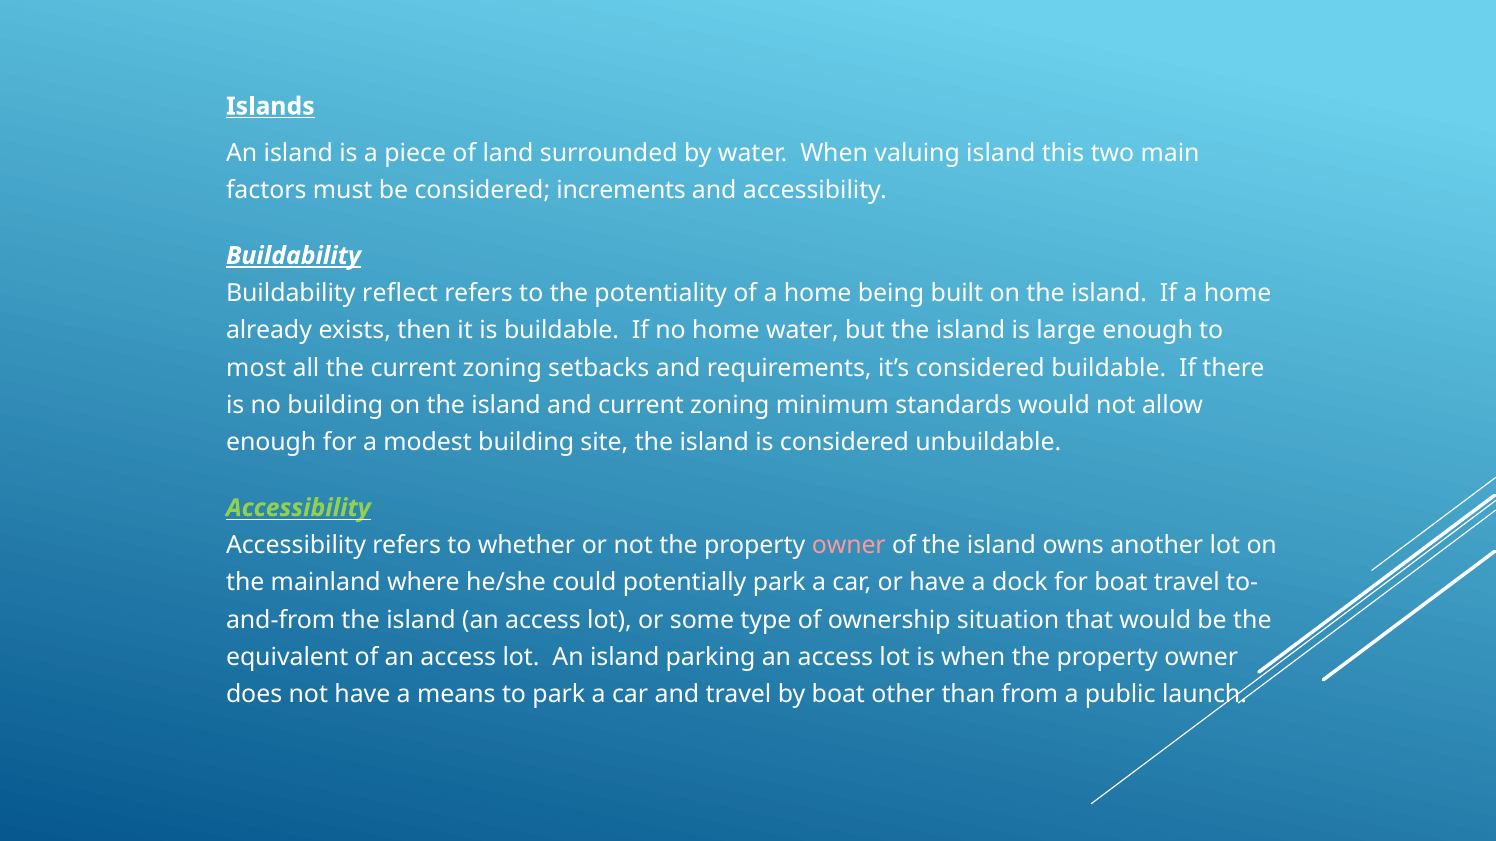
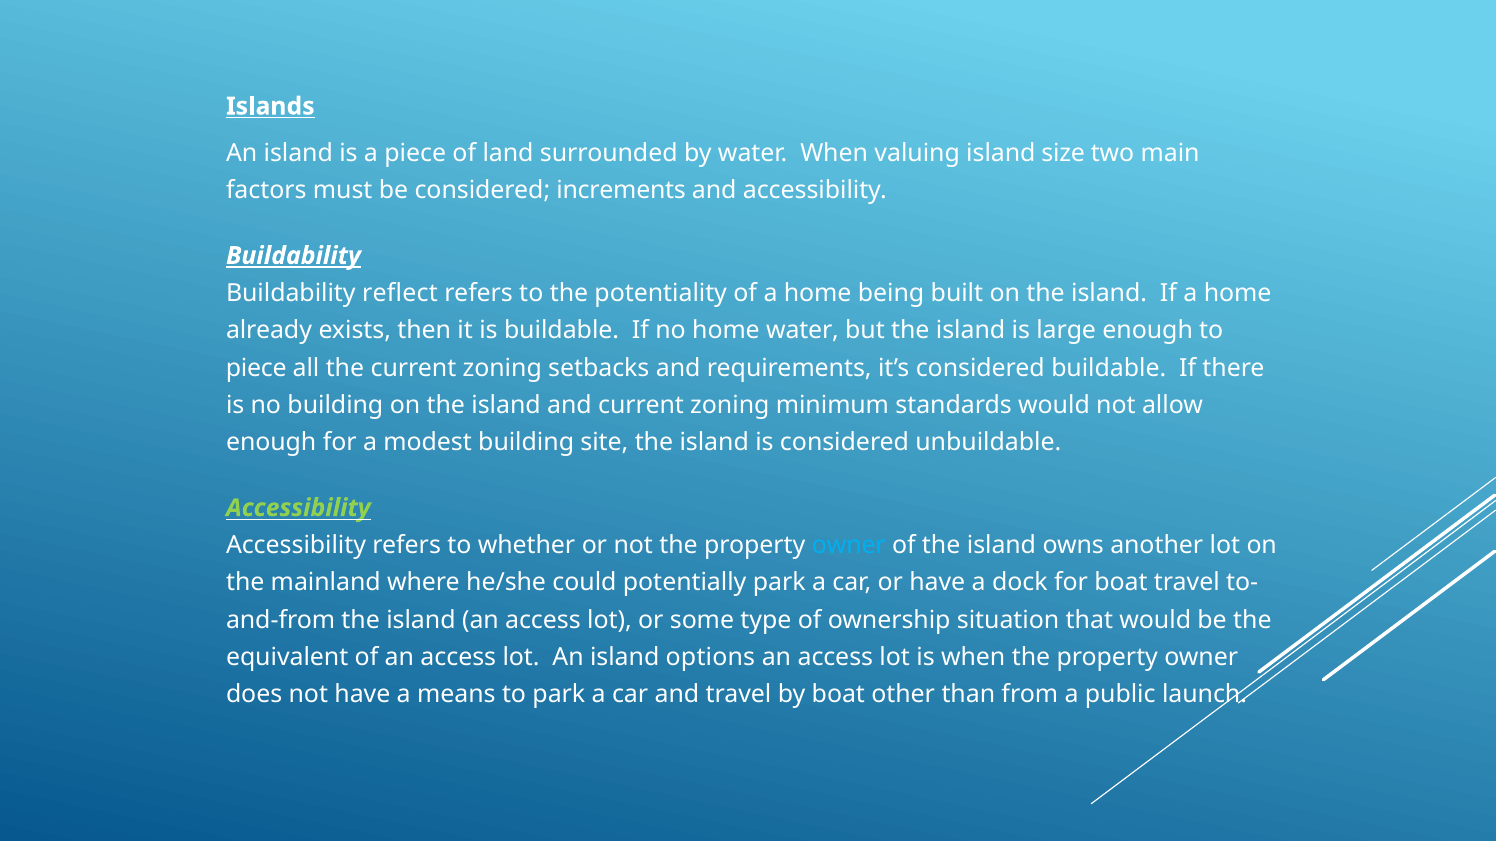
this: this -> size (1063, 153)
most: most -> piece (256, 368)
owner colour: pink -> light blue (849, 546)
parking: parking -> options (710, 658)
